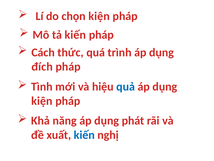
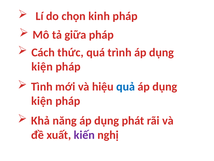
chọn kiện: kiện -> kinh (99, 16)
tả kiến: kiến -> giữa (75, 35)
đích: đích -> kiện (42, 67)
kiến colour: blue -> purple (84, 135)
